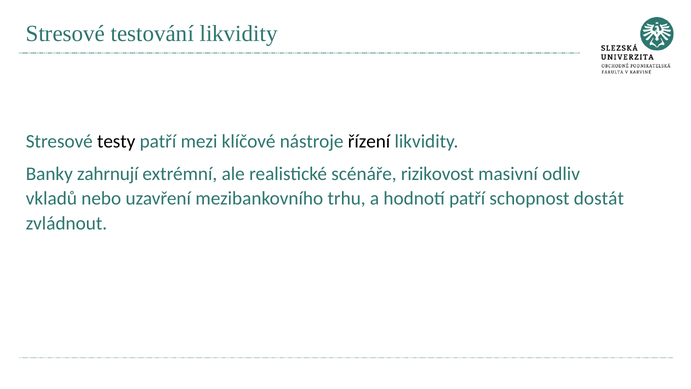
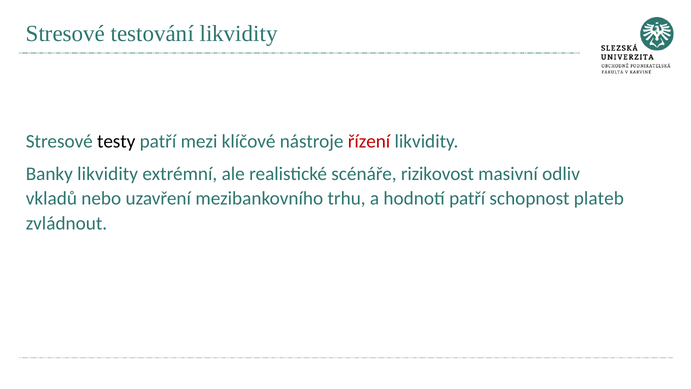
řízení colour: black -> red (369, 141)
Banky zahrnují: zahrnují -> likvidity (108, 174)
dostát: dostát -> plateb (599, 198)
